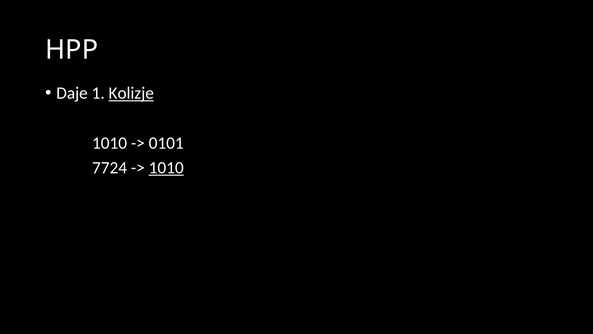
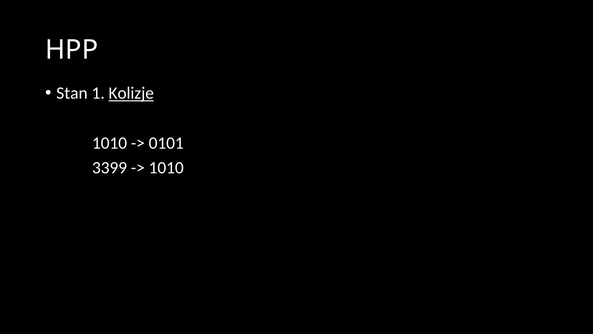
Daje: Daje -> Stan (72, 93)
7724: 7724 -> 3399 (110, 168)
1010 underline: present -> none (166, 168)
